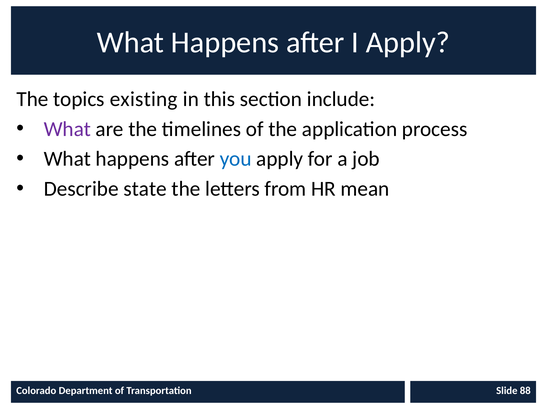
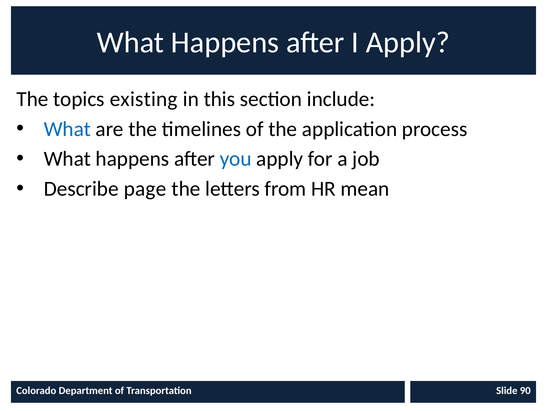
What colour: purple -> blue (67, 129)
state: state -> page (145, 188)
88: 88 -> 90 (525, 390)
